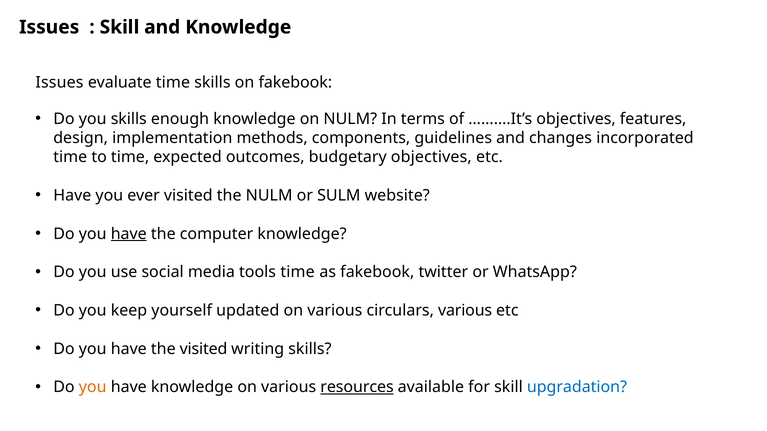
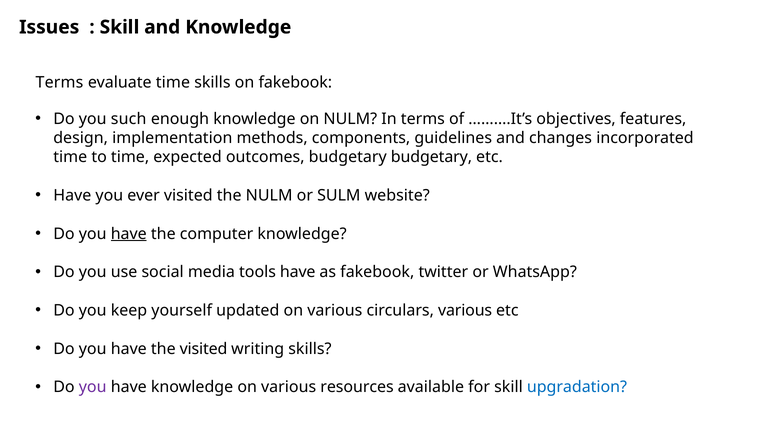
Issues: Issues -> Terms (59, 83)
you skills: skills -> such (129, 119)
budgetary objectives: objectives -> budgetary (431, 157)
tools time: time -> have (298, 272)
you colour: orange -> purple (93, 388)
resources underline: present -> none (357, 388)
